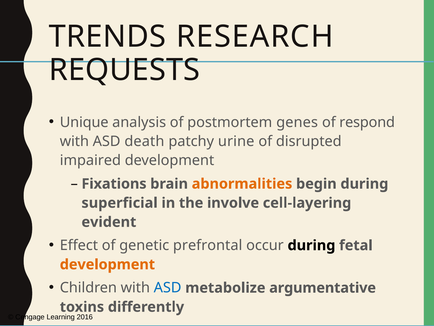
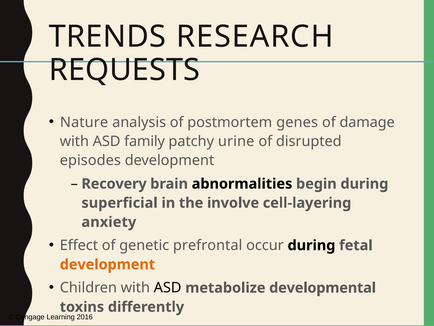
Unique: Unique -> Nature (84, 122)
respond: respond -> damage (367, 122)
death: death -> family (145, 141)
impaired: impaired -> episodes (90, 160)
Fixations: Fixations -> Recovery (114, 184)
abnormalities colour: orange -> black (242, 184)
evident: evident -> anxiety (109, 222)
ASD colour: blue -> black (168, 287)
argumentative: argumentative -> developmental (323, 287)
